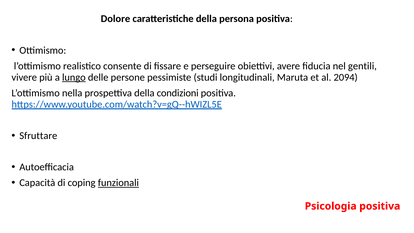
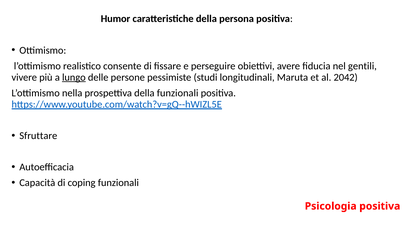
Dolore: Dolore -> Humor (116, 19)
2094: 2094 -> 2042 (346, 77)
della condizioni: condizioni -> funzionali (178, 93)
funzionali underline: present -> none (118, 183)
